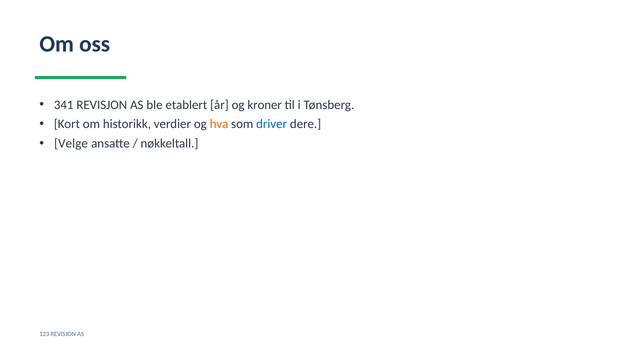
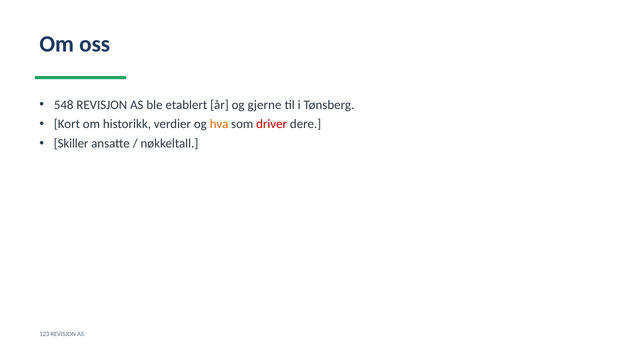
341: 341 -> 548 (64, 105)
kroner: kroner -> gjerne (265, 105)
driver colour: blue -> red (272, 124)
Velge: Velge -> Skiller (71, 144)
